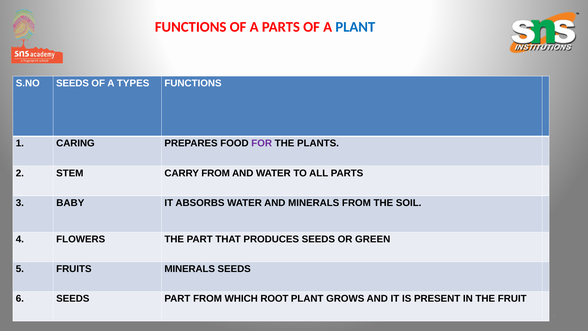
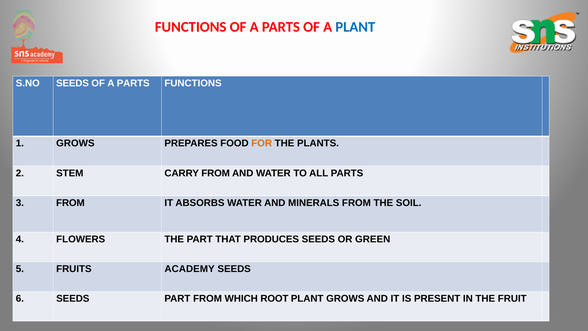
TYPES: TYPES -> PARTS (133, 83)
1 CARING: CARING -> GROWS (75, 143)
FOR colour: purple -> orange (262, 143)
3 BABY: BABY -> FROM (70, 203)
FRUITS MINERALS: MINERALS -> ACADEMY (190, 269)
